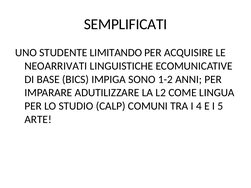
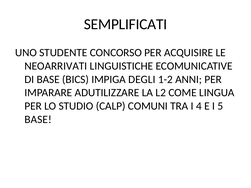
LIMITANDO: LIMITANDO -> CONCORSO (116, 53)
SONO: SONO -> DEGLI (142, 79)
ARTE: ARTE -> BASE (38, 120)
